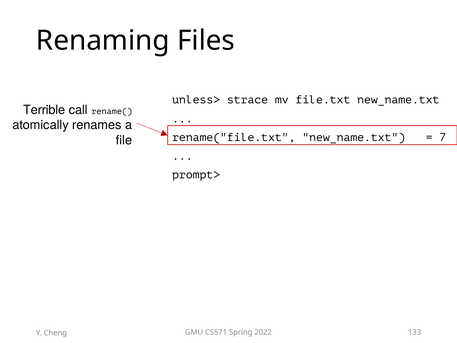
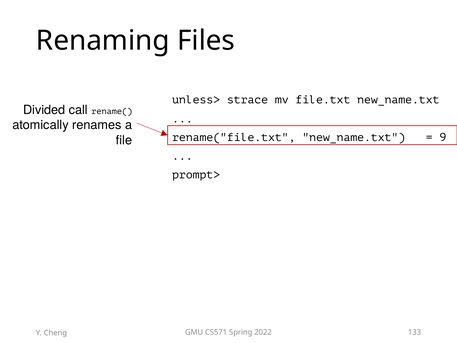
Terrible: Terrible -> Divided (44, 110)
7: 7 -> 9 (443, 137)
